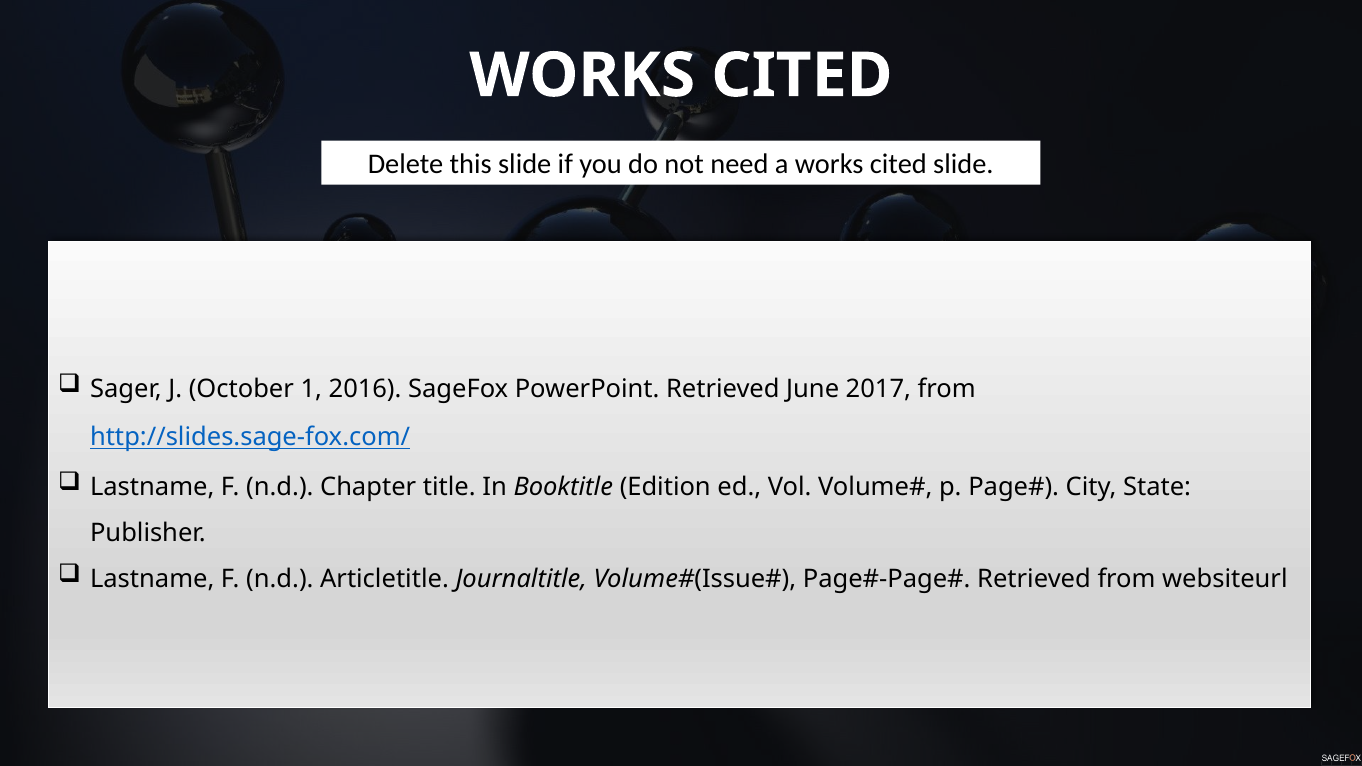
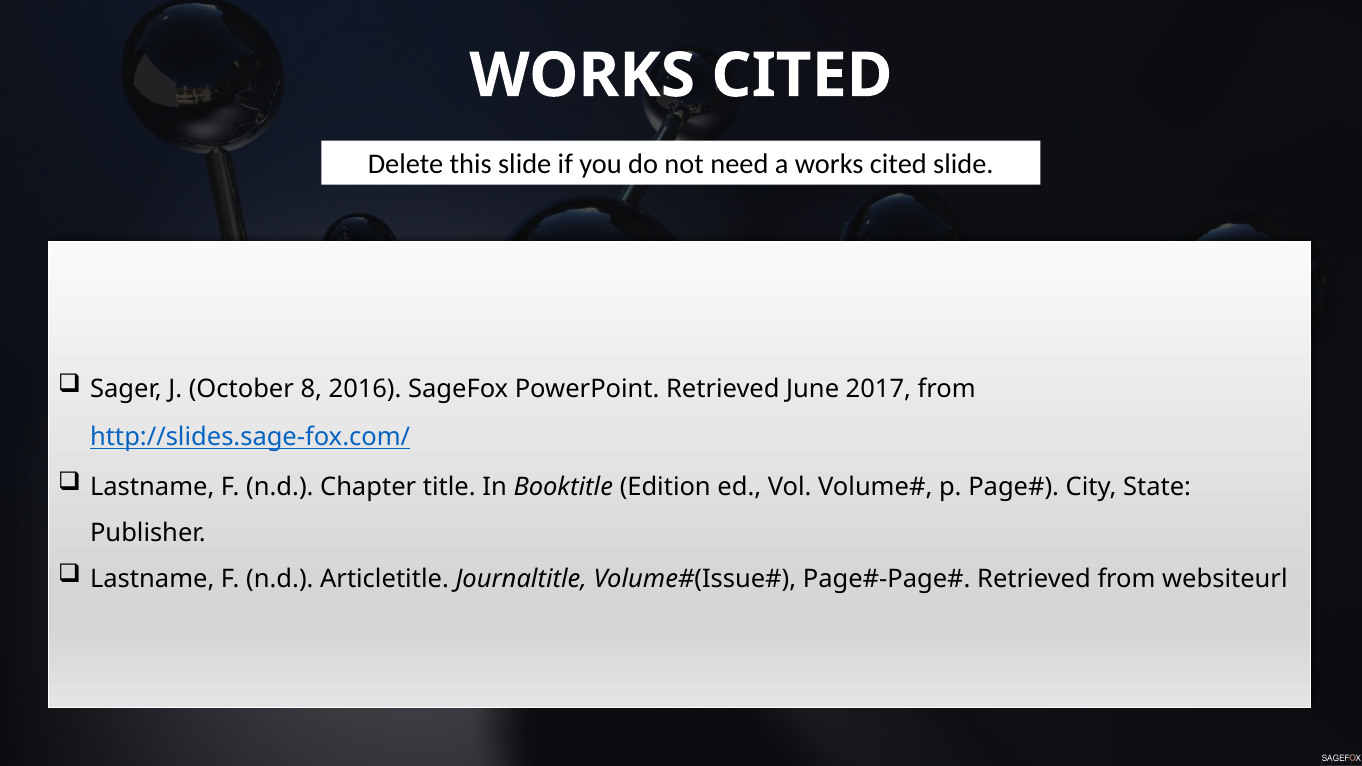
1: 1 -> 8 (311, 389)
